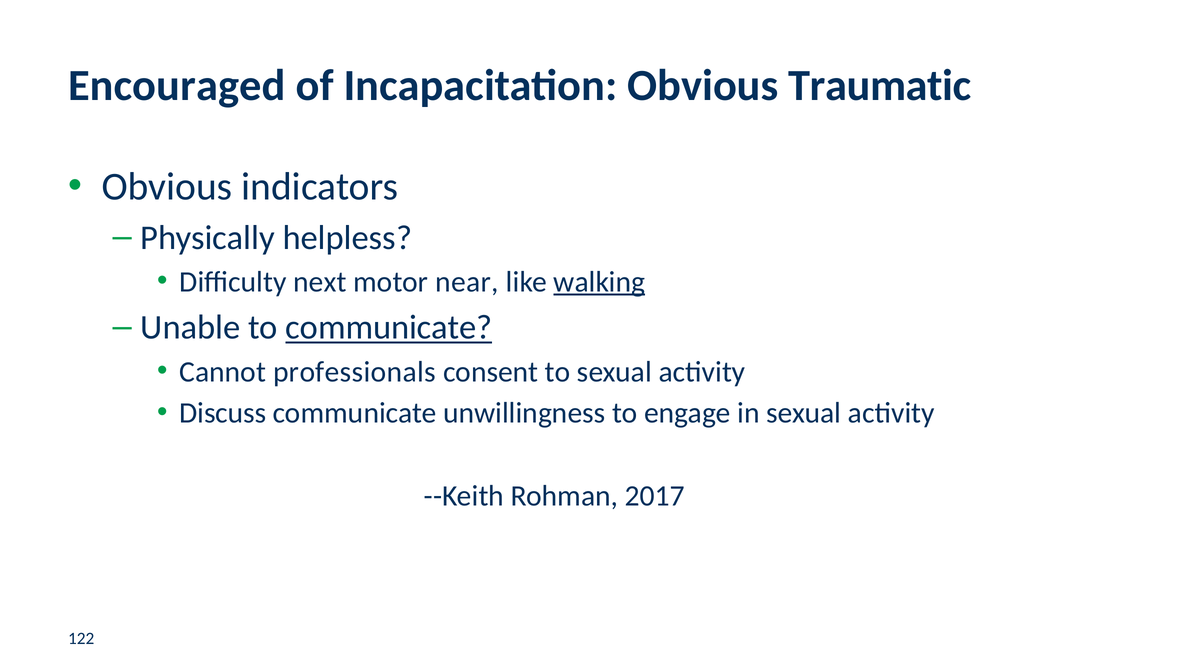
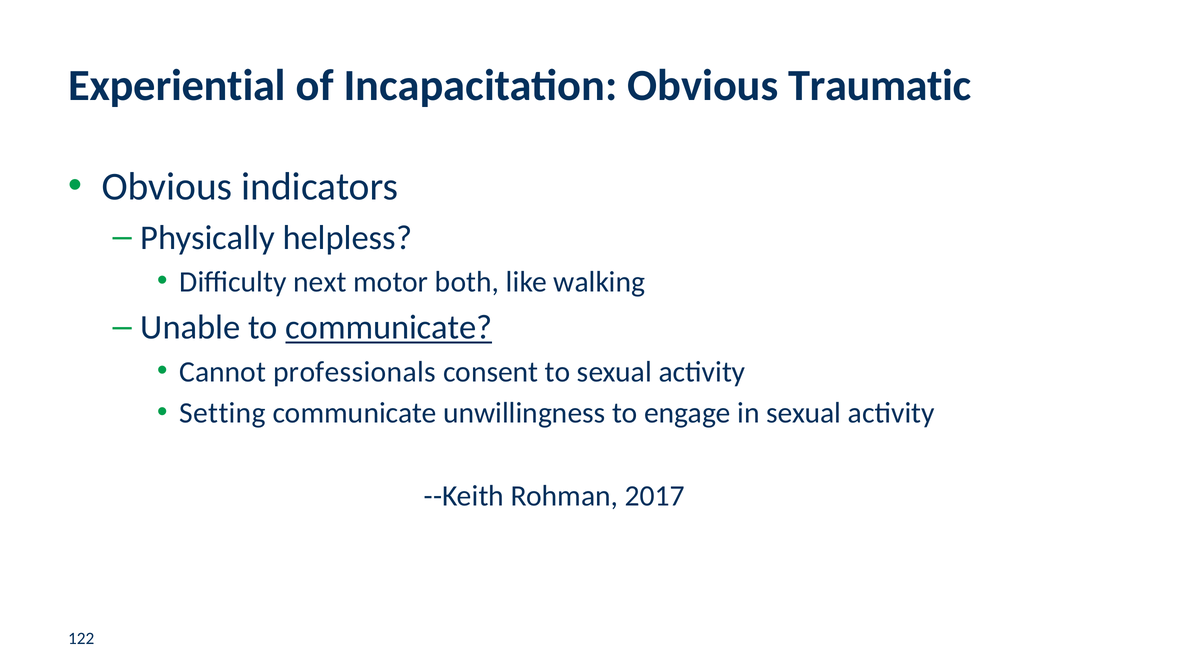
Encouraged: Encouraged -> Experiential (177, 85)
near: near -> both (467, 282)
walking underline: present -> none (599, 282)
Discuss: Discuss -> Setting (223, 413)
